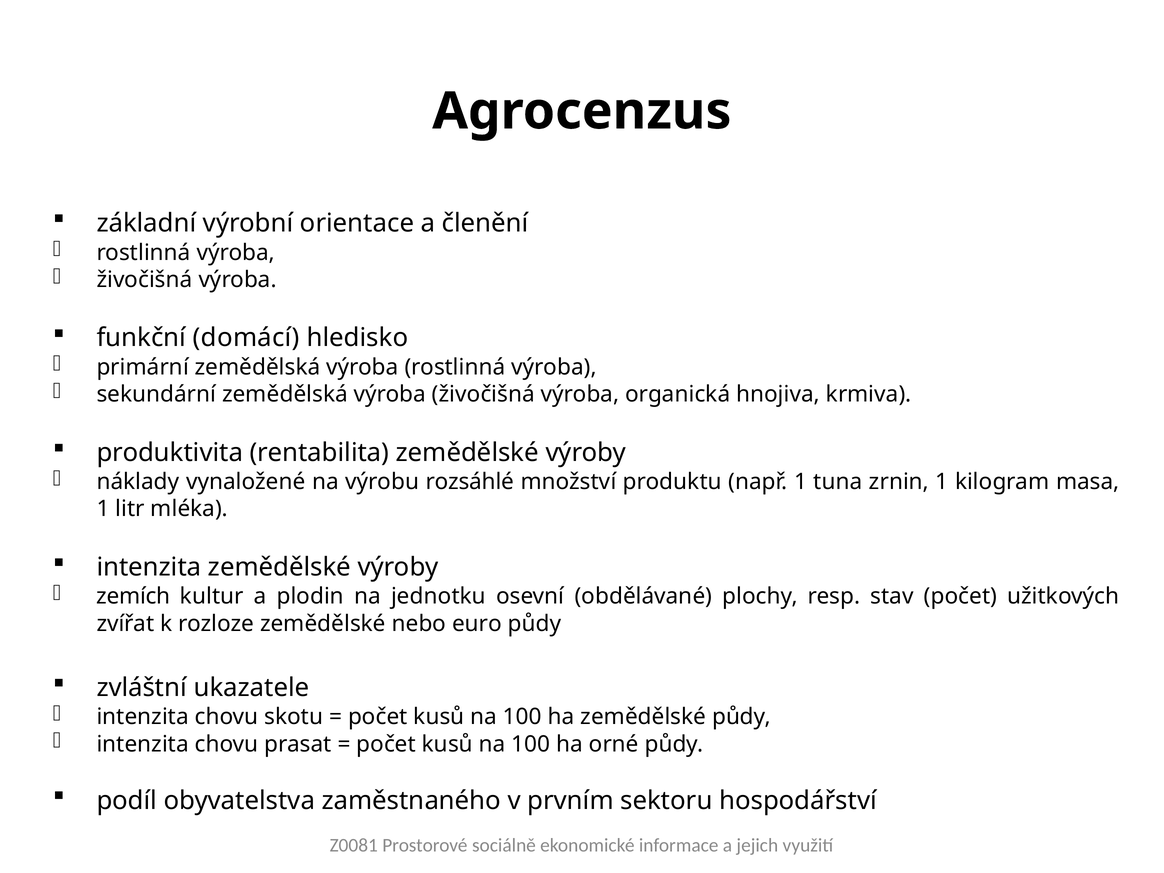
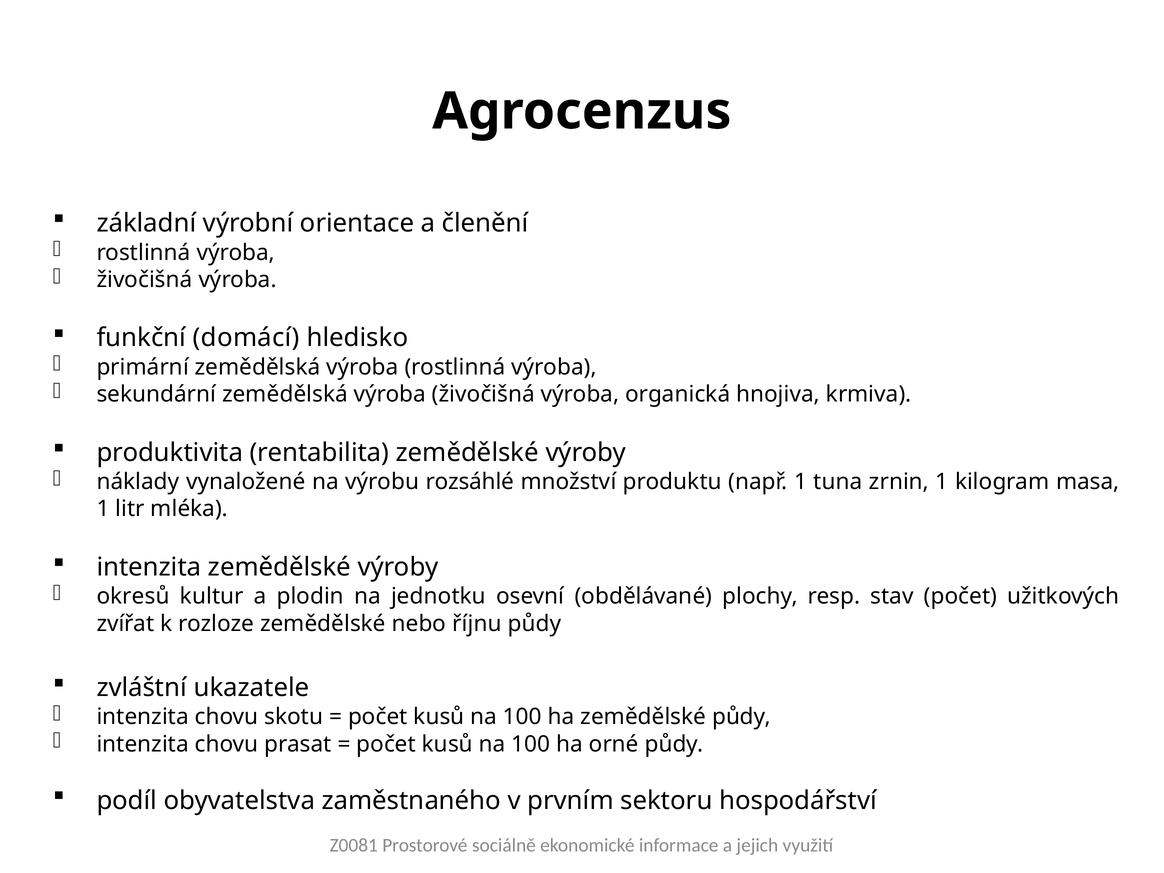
zemích: zemích -> okresů (133, 596)
euro: euro -> říjnu (477, 624)
